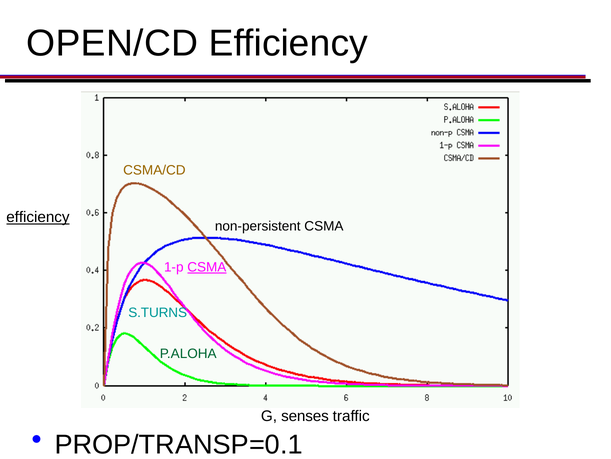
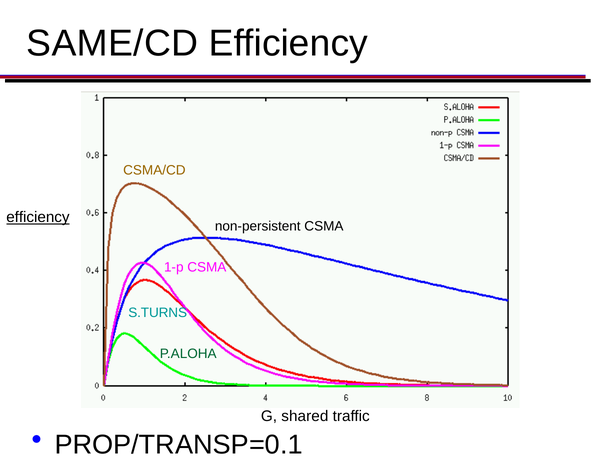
OPEN/CD: OPEN/CD -> SAME/CD (112, 43)
CSMA underline: present -> none (207, 267)
senses: senses -> shared (305, 415)
